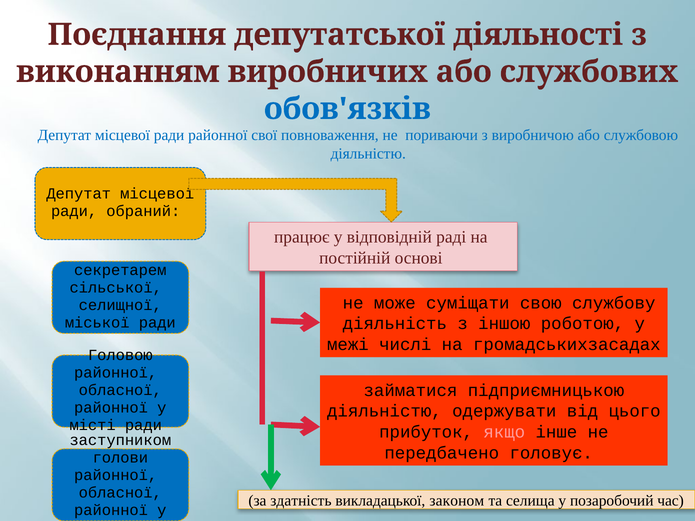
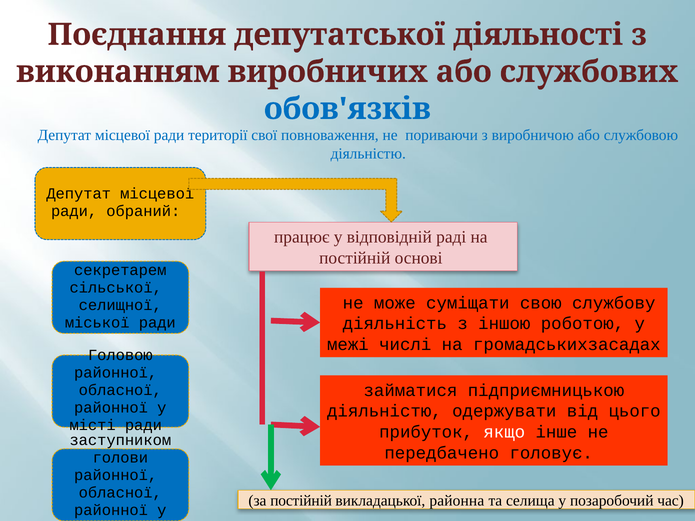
ради районної: районної -> території (218, 135)
якщо colour: pink -> white (504, 432)
за здатність: здатність -> постійній (301, 501)
законом: законом -> районна (457, 501)
